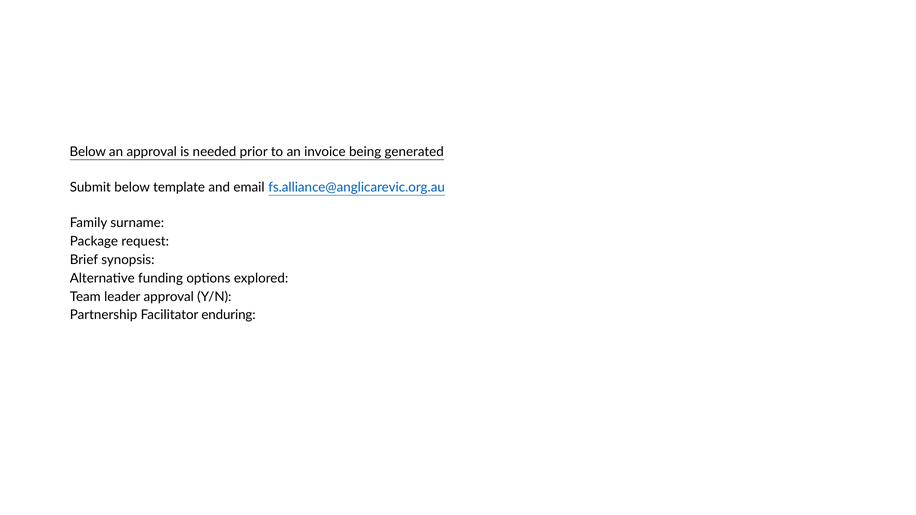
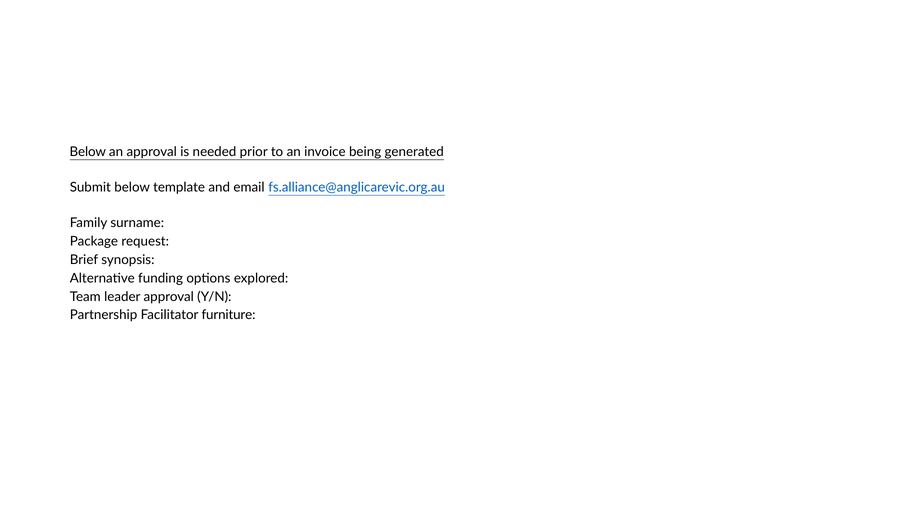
enduring: enduring -> furniture (229, 315)
